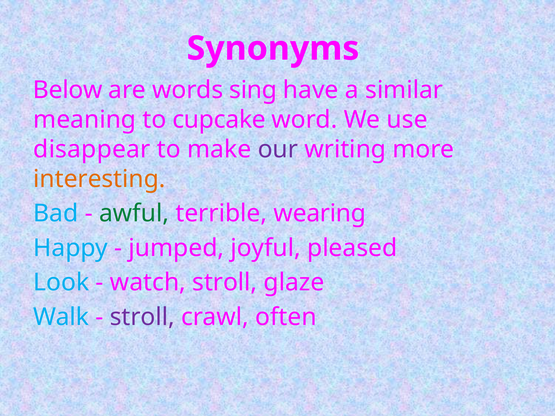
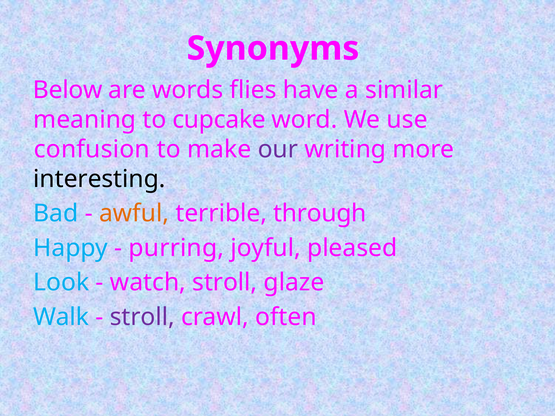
sing: sing -> flies (253, 90)
disappear: disappear -> confusion (92, 149)
interesting colour: orange -> black (99, 179)
awful colour: green -> orange (134, 214)
wearing: wearing -> through (320, 214)
jumped: jumped -> purring (176, 248)
